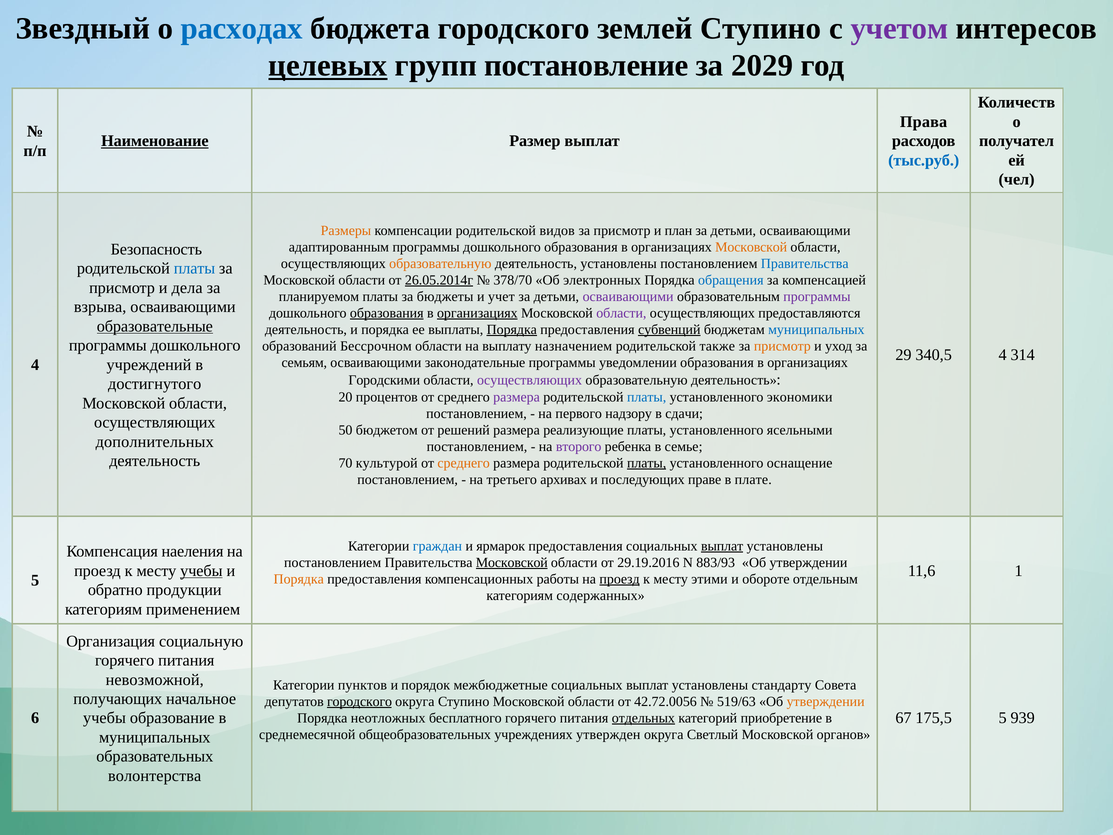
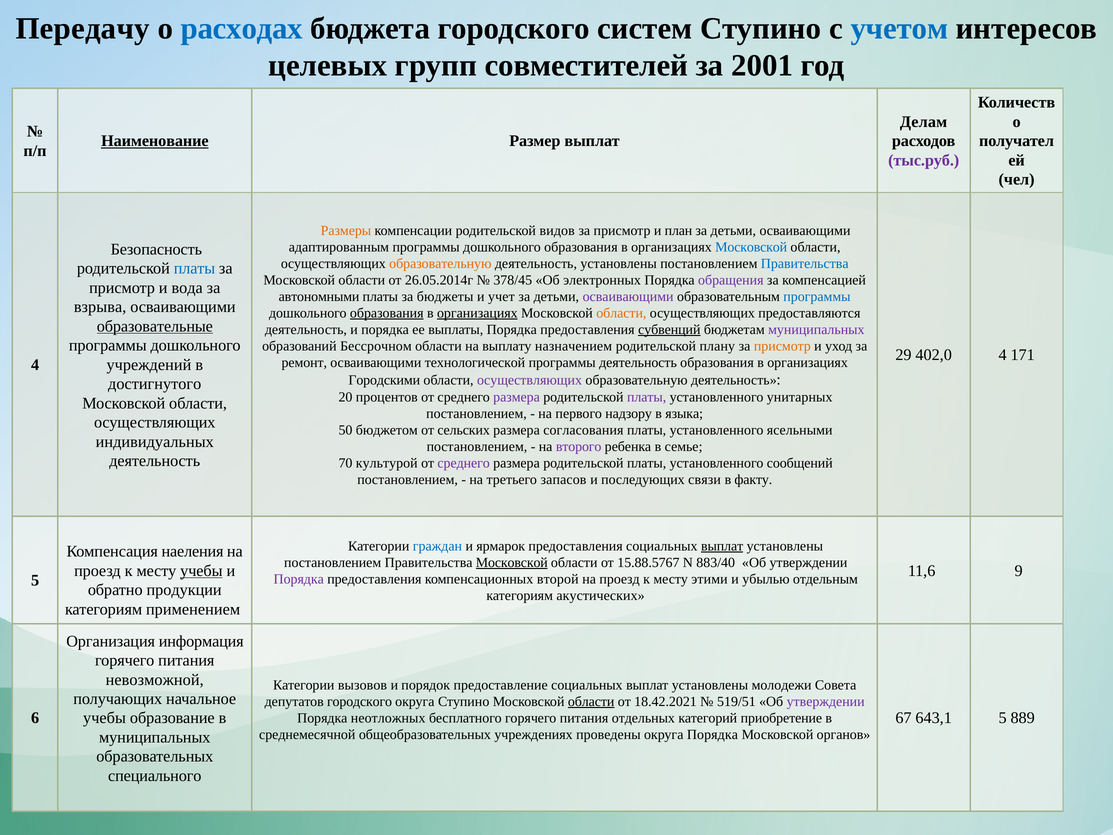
Звездный: Звездный -> Передачу (83, 28)
землей: землей -> систем (645, 28)
учетом colour: purple -> blue (899, 28)
целевых underline: present -> none (328, 66)
постановление: постановление -> совместителей (586, 66)
2029: 2029 -> 2001 (762, 66)
Права: Права -> Делам (924, 122)
тыс.руб colour: blue -> purple (924, 160)
Московской colour: orange -> blue (751, 247)
26.05.2014г underline: present -> none (439, 280)
378/70: 378/70 -> 378/45 (513, 280)
обращения colour: blue -> purple (731, 280)
дела: дела -> вода (187, 288)
планируемом: планируемом -> автономными (319, 296)
программы colour: purple -> blue (817, 296)
области colour: purple -> orange (621, 313)
Порядка underline: present -> none (512, 329)
муниципальных colour: blue -> purple (816, 329)
также: также -> плану (717, 346)
340,5: 340,5 -> 402,0 (934, 355)
314: 314 -> 171 (1023, 355)
семьям: семьям -> ремонт (304, 362)
законодательные: законодательные -> технологической (475, 362)
программы уведомлении: уведомлении -> деятельность (638, 362)
платы colour: blue -> purple (647, 397)
экономики: экономики -> унитарных (800, 397)
сдачи: сдачи -> языка (684, 414)
решений: решений -> сельских (464, 430)
реализующие: реализующие -> согласования (583, 430)
дополнительных: дополнительных -> индивидуальных (155, 442)
среднего colour: orange -> purple (464, 463)
платы underline: present -> none (647, 463)
оснащение: оснащение -> сообщений (800, 463)
архивах: архивах -> запасов (564, 479)
праве: праве -> связи (705, 479)
плате: плате -> факту (753, 479)
29.19.2016: 29.19.2016 -> 15.88.5767 (648, 562)
883/93: 883/93 -> 883/40 (716, 562)
1: 1 -> 9 (1019, 571)
Порядка colour: orange -> purple (299, 579)
работы: работы -> второй (558, 579)
проезд underline: present -> none (620, 579)
обороте: обороте -> убылью (766, 579)
содержанных: содержанных -> акустических (601, 595)
социальную: социальную -> информация (201, 641)
пунктов: пунктов -> вызовов (362, 685)
межбюджетные: межбюджетные -> предоставление (501, 685)
стандарту: стандарту -> молодежи (782, 685)
городского underline: present -> none (360, 701)
области underline: none -> present (591, 701)
42.72.0056: 42.72.0056 -> 18.42.2021 (666, 701)
519/63: 519/63 -> 519/51 (736, 701)
утверждении colour: orange -> purple (826, 701)
175,5: 175,5 -> 643,1 (934, 718)
939: 939 -> 889 (1023, 718)
отдельных underline: present -> none (643, 718)
утвержден: утвержден -> проведены (608, 734)
округа Светлый: Светлый -> Порядка (712, 734)
волонтерства: волонтерства -> специального (155, 776)
